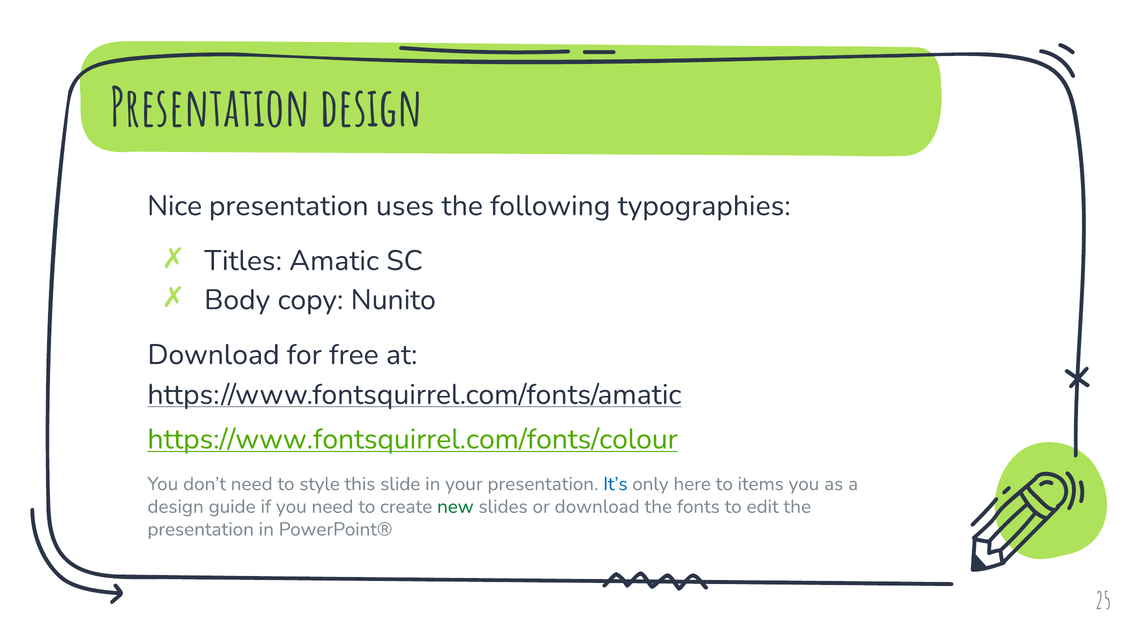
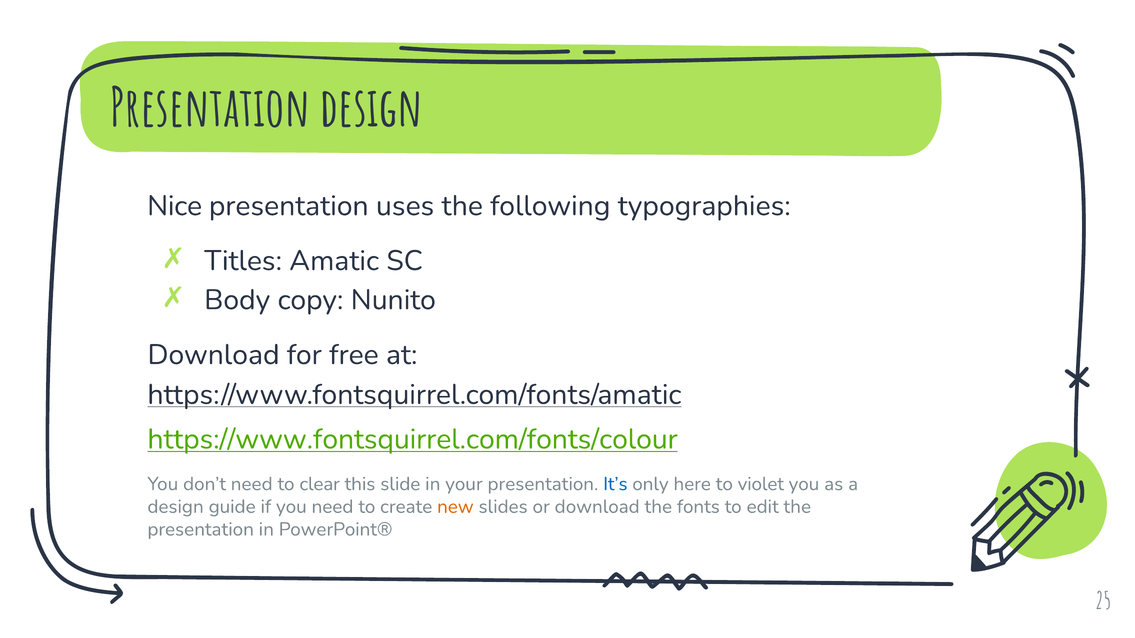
style: style -> clear (320, 484)
items: items -> violet (761, 484)
new colour: green -> orange (455, 507)
